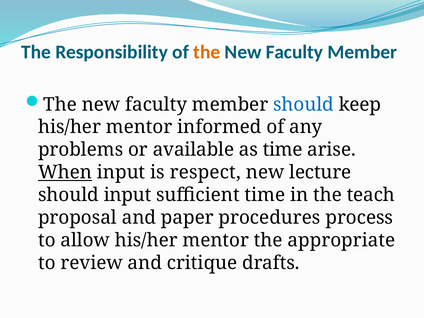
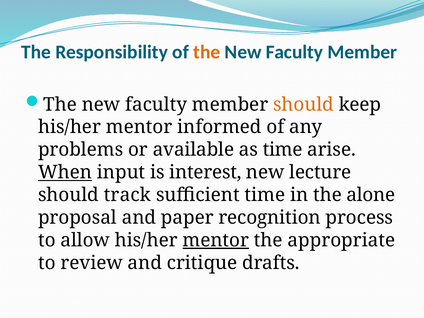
should colour: blue -> orange (303, 104)
respect: respect -> interest (205, 172)
should input: input -> track (127, 195)
teach: teach -> alone (371, 195)
procedures: procedures -> recognition (270, 218)
mentor underline: none -> present (216, 240)
